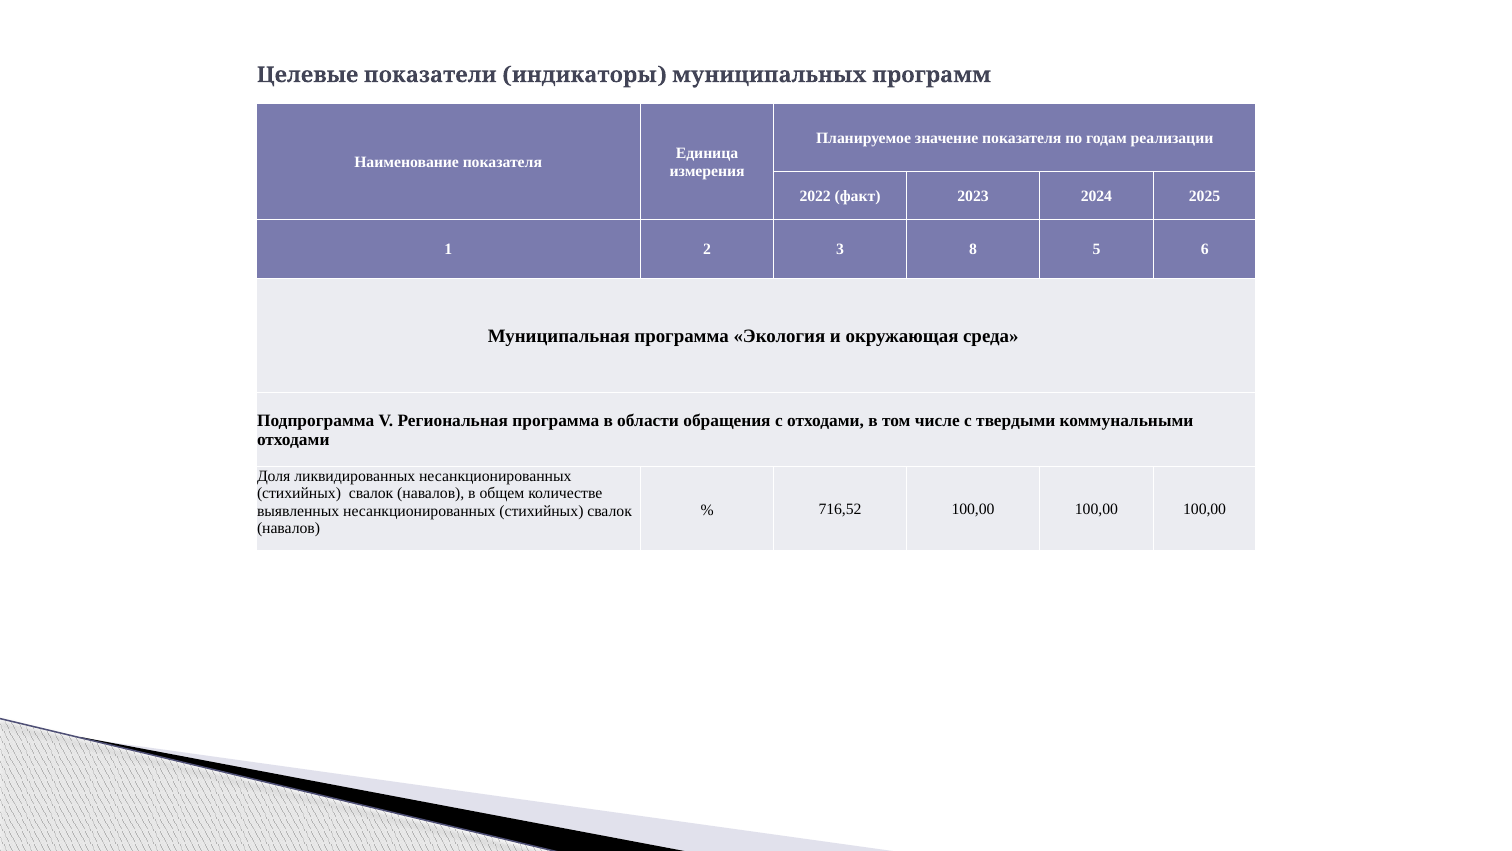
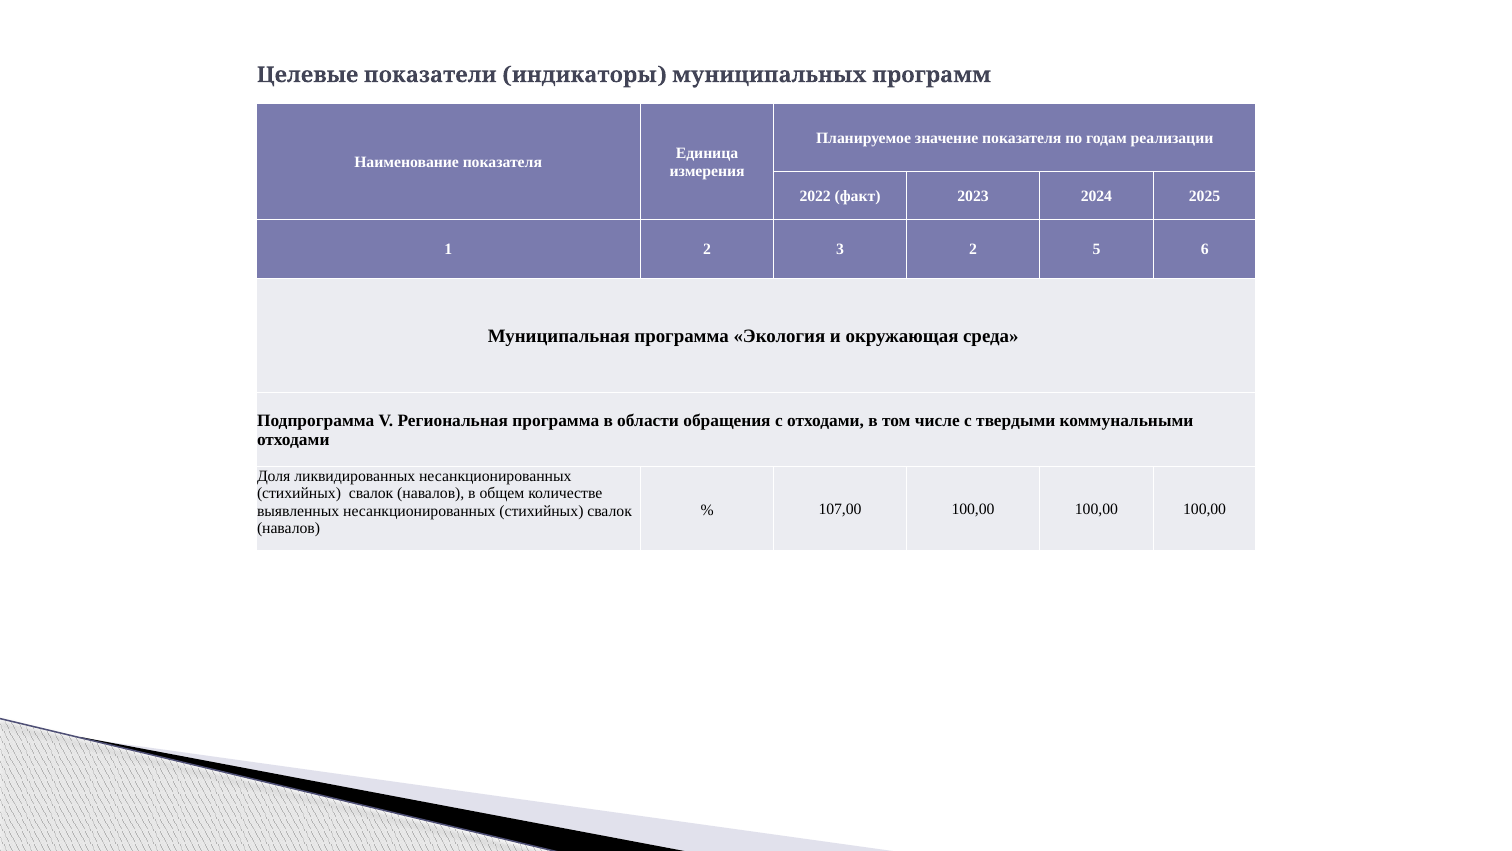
3 8: 8 -> 2 (973, 250)
716,52: 716,52 -> 107,00 (840, 509)
